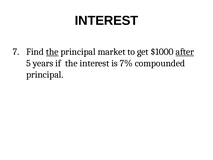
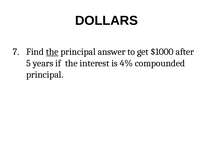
INTEREST: INTEREST -> DOLLARS (106, 21)
market: market -> answer (112, 52)
after underline: present -> none (185, 52)
7%: 7% -> 4% (126, 63)
